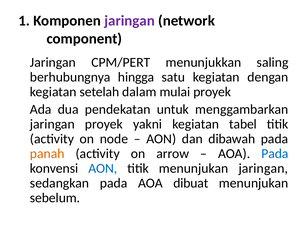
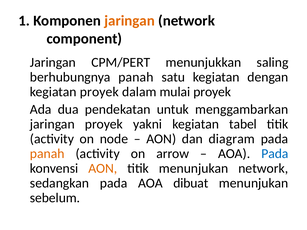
jaringan colour: purple -> orange (130, 21)
berhubungnya hingga: hingga -> panah (136, 77)
kegiatan setelah: setelah -> proyek (99, 92)
dibawah: dibawah -> diagram (232, 139)
AON colour: blue -> orange (103, 169)
menunjukan jaringan: jaringan -> network (263, 169)
